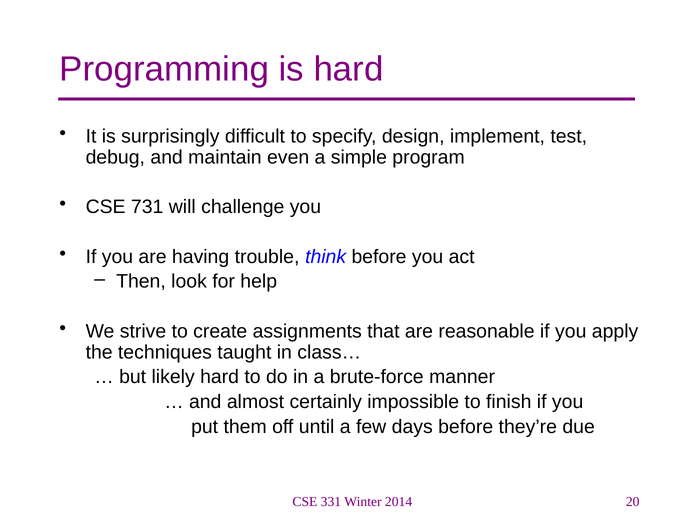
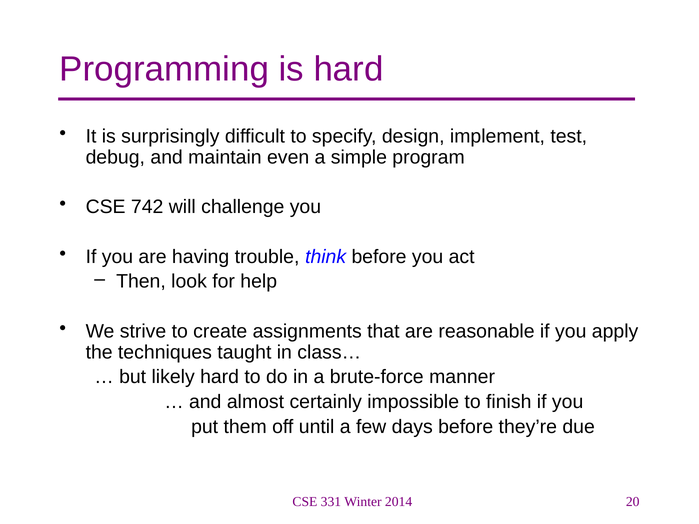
731: 731 -> 742 (147, 207)
